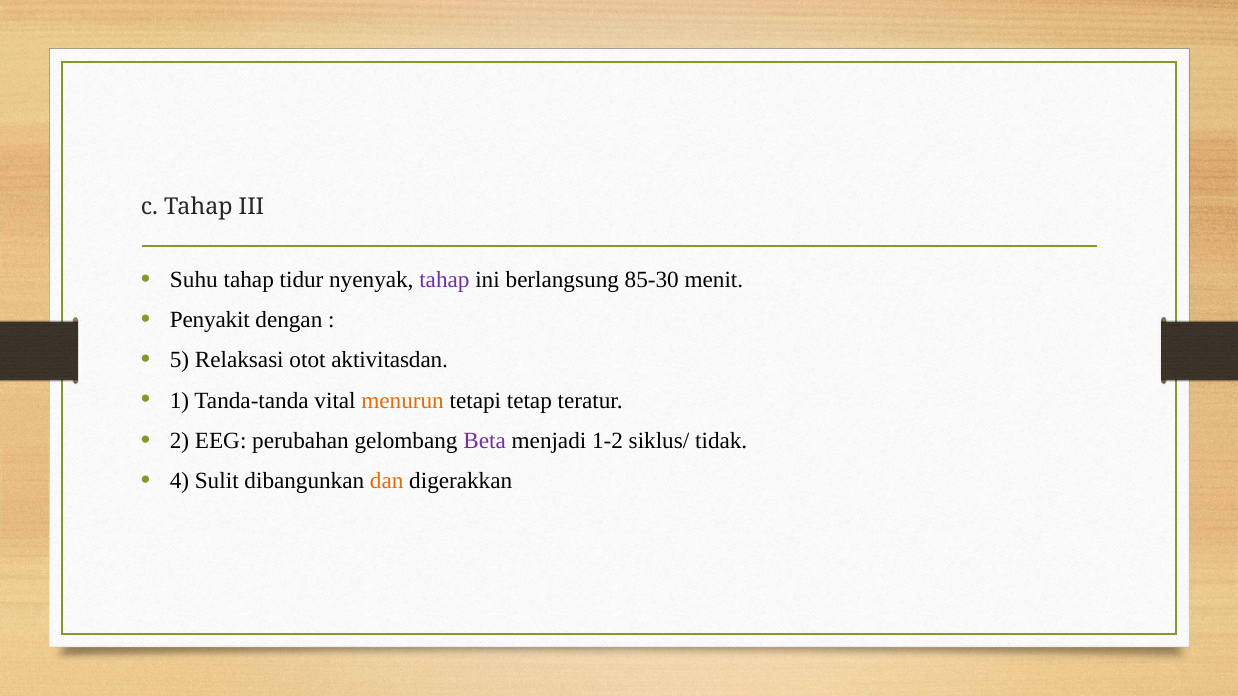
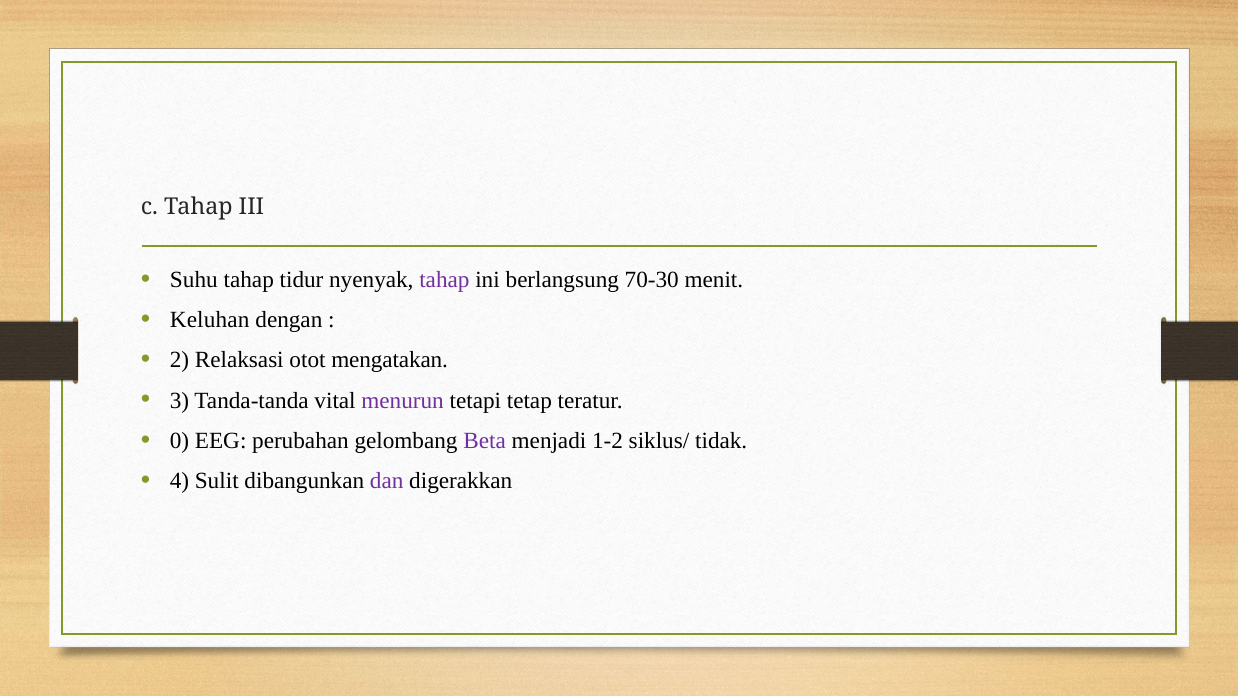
85-30: 85-30 -> 70-30 (652, 280)
Penyakit: Penyakit -> Keluhan (210, 320)
5: 5 -> 2 (180, 360)
aktivitasdan: aktivitasdan -> mengatakan (390, 360)
1: 1 -> 3 (180, 401)
menurun colour: orange -> purple (403, 401)
2: 2 -> 0 (180, 441)
dan colour: orange -> purple (387, 481)
